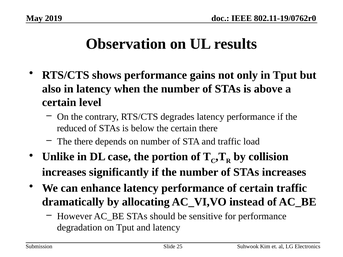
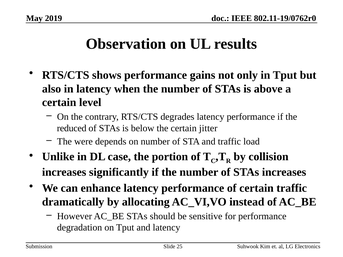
certain there: there -> jitter (208, 128)
The there: there -> were (83, 142)
